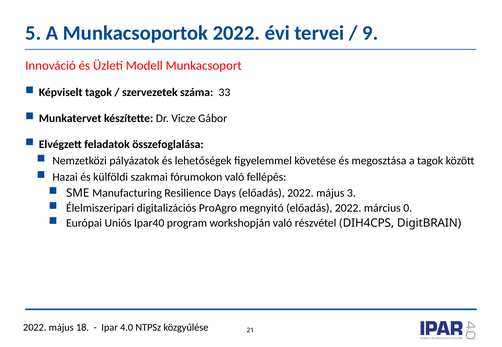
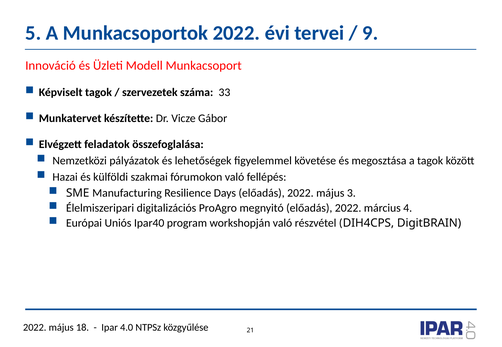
0: 0 -> 4 (408, 208)
